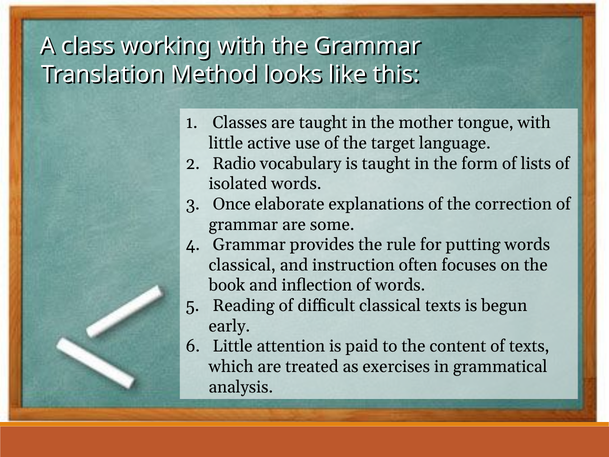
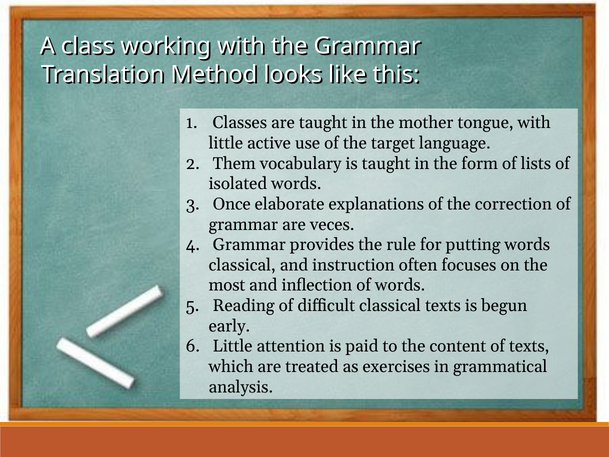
Radio: Radio -> Them (234, 163)
some: some -> veces (332, 224)
book: book -> most (227, 285)
